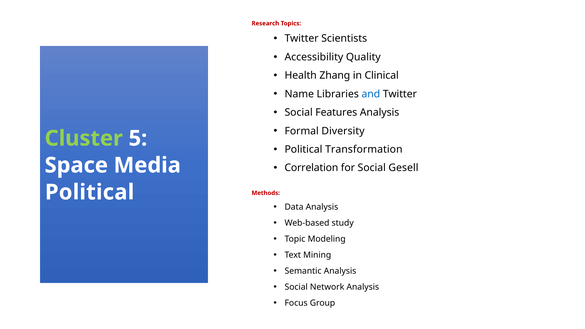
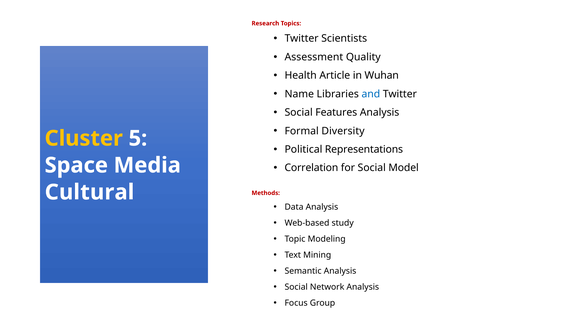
Accessibility: Accessibility -> Assessment (314, 57)
Zhang: Zhang -> Article (335, 76)
Clinical: Clinical -> Wuhan (382, 76)
Cluster colour: light green -> yellow (84, 138)
Transformation: Transformation -> Representations (364, 149)
Gesell: Gesell -> Model (404, 168)
Political: Political -> Cultural (90, 192)
